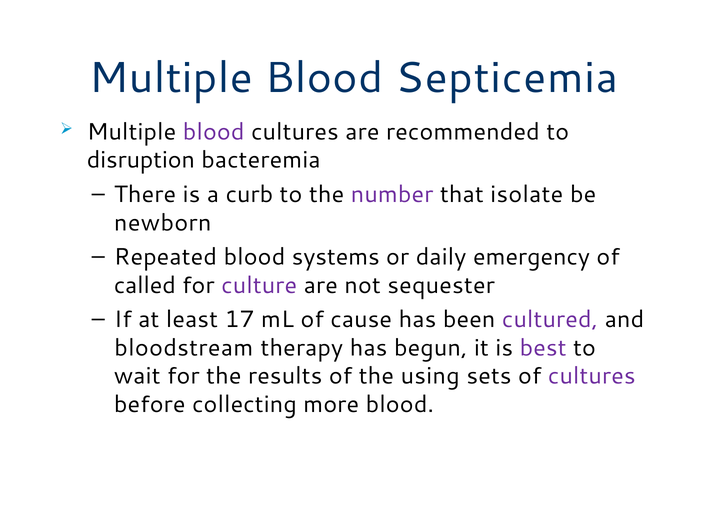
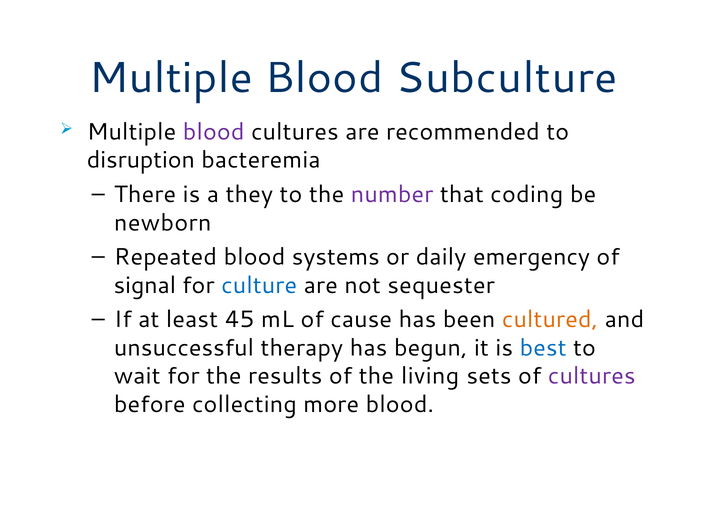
Septicemia: Septicemia -> Subculture (507, 78)
curb: curb -> they (249, 195)
isolate: isolate -> coding (527, 195)
called: called -> signal (145, 286)
culture colour: purple -> blue (259, 286)
17: 17 -> 45 (240, 320)
cultured colour: purple -> orange (550, 320)
bloodstream: bloodstream -> unsuccessful (184, 348)
best colour: purple -> blue (543, 348)
using: using -> living (430, 377)
